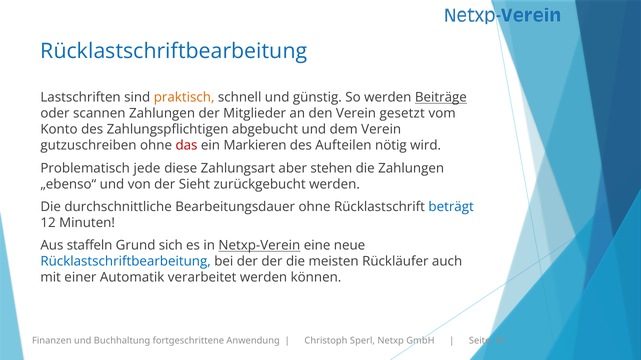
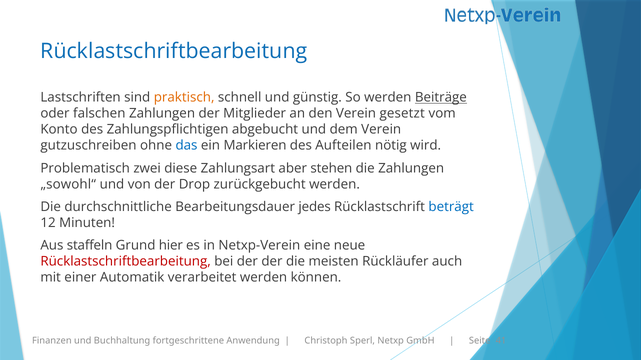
scannen: scannen -> falschen (99, 114)
das colour: red -> blue (186, 146)
jede: jede -> zwei (147, 168)
„ebenso“: „ebenso“ -> „sowohl“ (68, 185)
Sieht: Sieht -> Drop (194, 185)
Bearbeitungsdauer ohne: ohne -> jedes (315, 207)
sich: sich -> hier (171, 246)
Netxp-Verein underline: present -> none (259, 246)
Rücklastschriftbearbeitung colour: blue -> red (126, 262)
